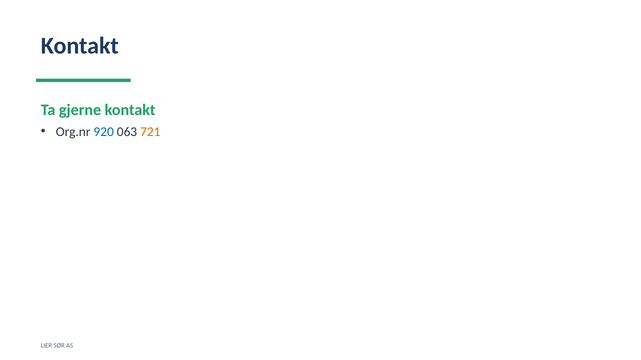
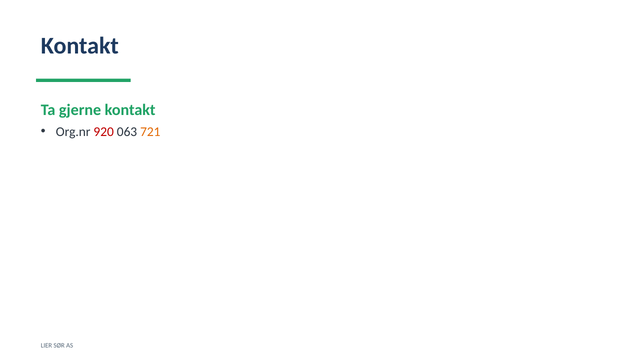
920 colour: blue -> red (104, 132)
